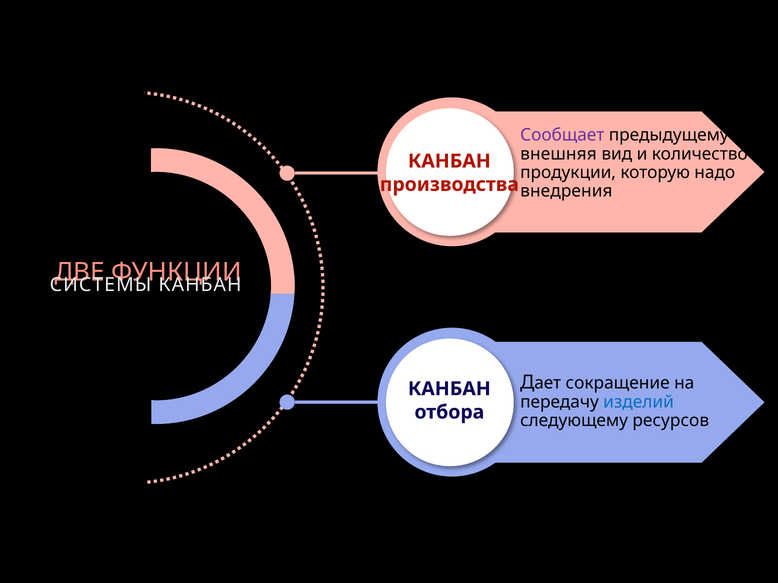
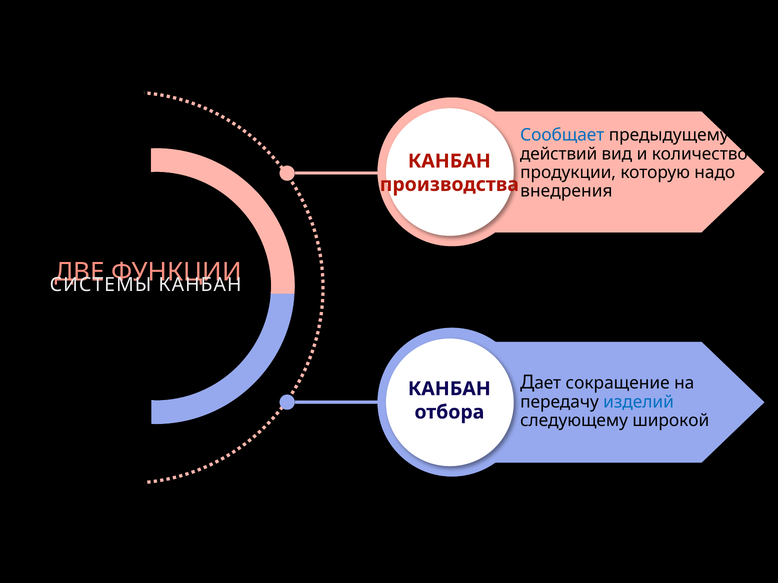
Сообщает colour: purple -> blue (562, 135)
внешняя: внешняя -> действий (559, 154)
ресурсов: ресурсов -> широкой (671, 421)
